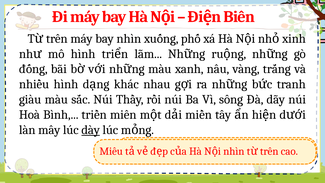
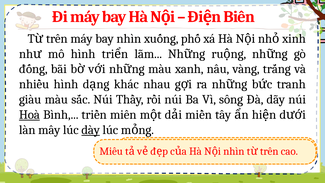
Hoà underline: none -> present (29, 115)
